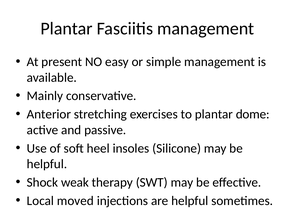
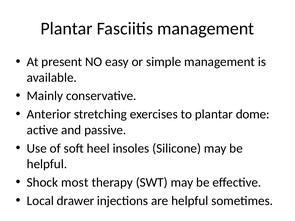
weak: weak -> most (75, 183)
moved: moved -> drawer (75, 201)
